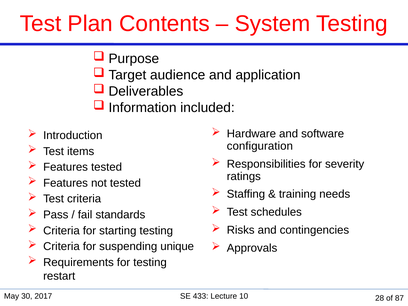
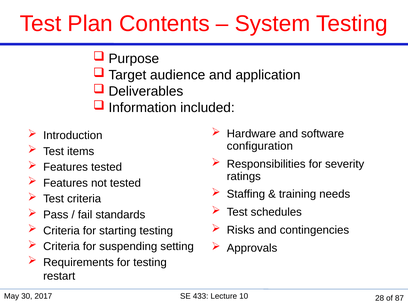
unique: unique -> setting (177, 247)
